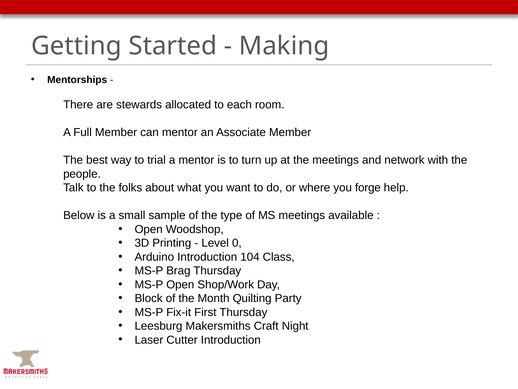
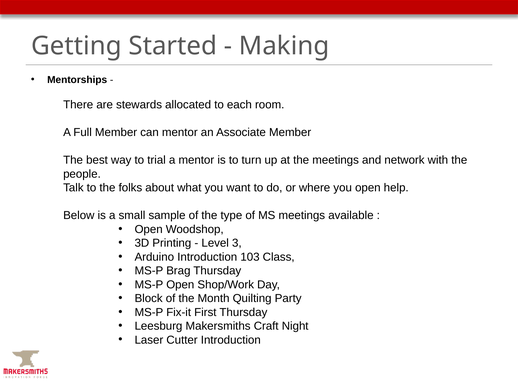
you forge: forge -> open (368, 188)
0: 0 -> 3 (237, 243)
104: 104 -> 103 (250, 257)
